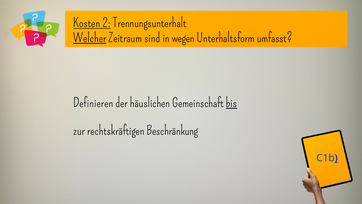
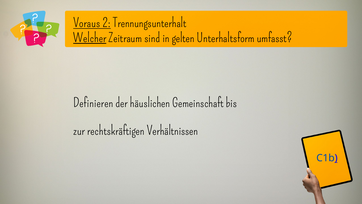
Kosten: Kosten -> Voraus (87, 23)
wegen: wegen -> gelten (183, 38)
bis underline: present -> none (231, 103)
Beschränkung: Beschränkung -> Verhältnissen (172, 130)
